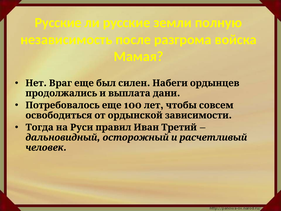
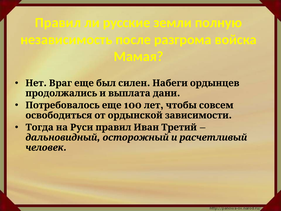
Русские: Русские -> Правил (58, 23)
